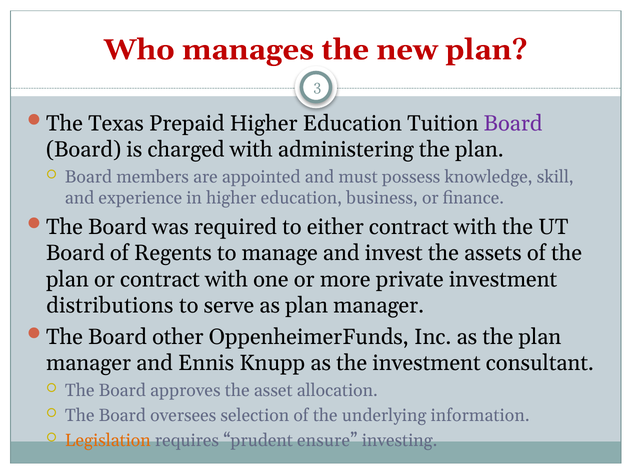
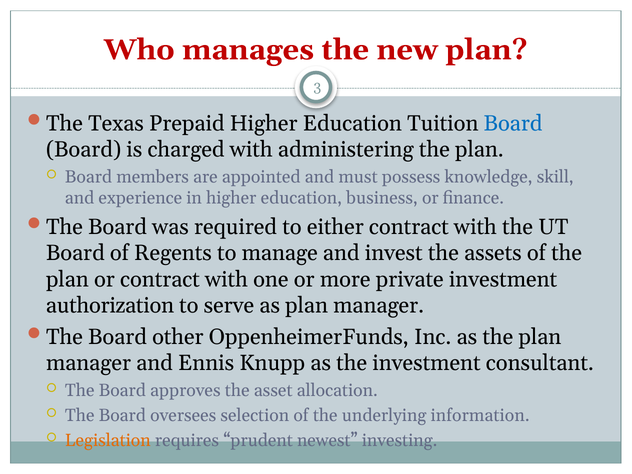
Board colour: purple -> blue (513, 123)
distributions: distributions -> authorization (110, 306)
ensure: ensure -> newest (327, 440)
